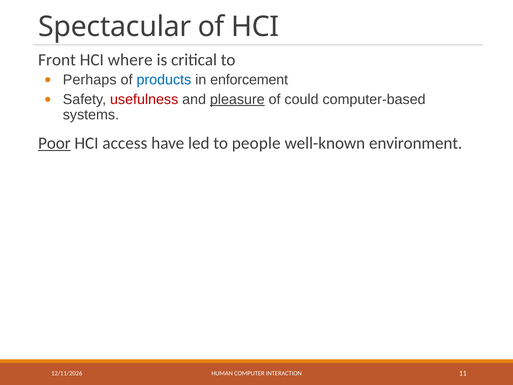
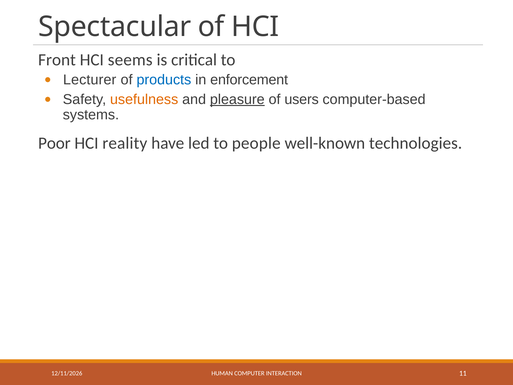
where: where -> seems (130, 60)
Perhaps: Perhaps -> Lecturer (90, 80)
usefulness colour: red -> orange (144, 99)
could: could -> users (302, 99)
Poor underline: present -> none (54, 143)
access: access -> reality (125, 143)
environment: environment -> technologies (416, 143)
